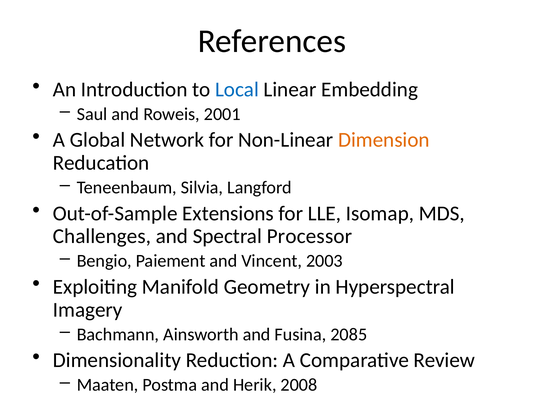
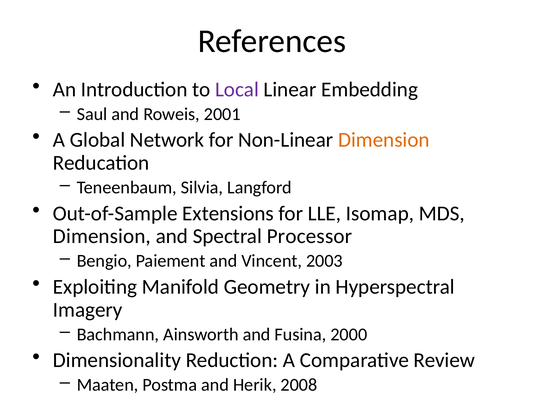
Local colour: blue -> purple (237, 89)
Challenges: Challenges -> Dimension (102, 236)
2085: 2085 -> 2000 (349, 334)
